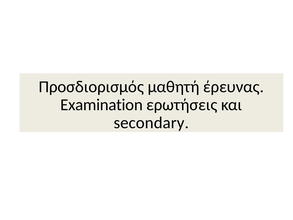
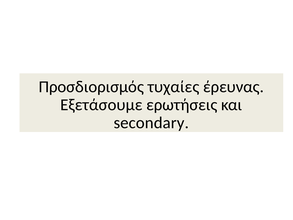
μαθητή: μαθητή -> τυχαίες (173, 87)
Examination: Examination -> Εξετάσουμε (101, 105)
